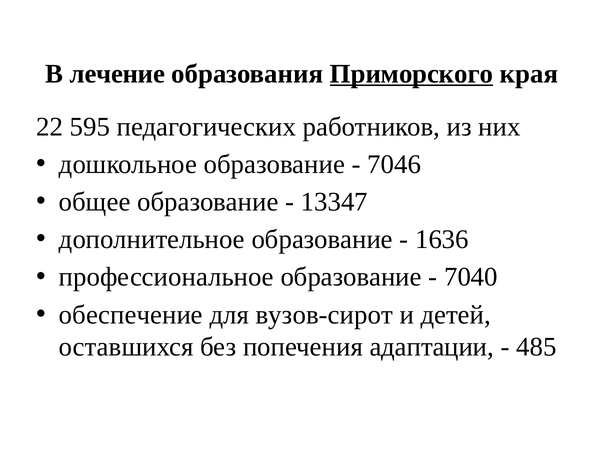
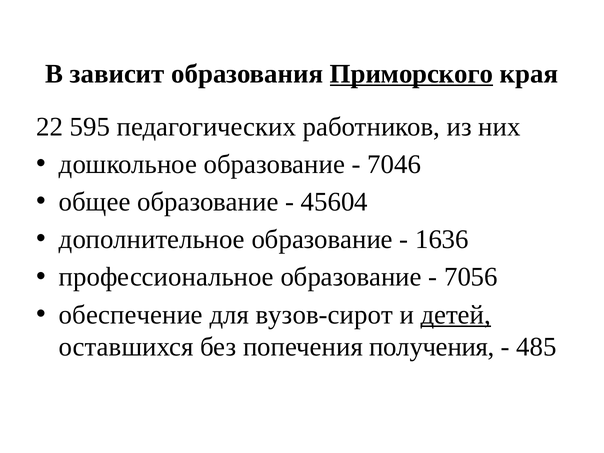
лечение: лечение -> зависит (117, 74)
13347: 13347 -> 45604 (334, 202)
7040: 7040 -> 7056 (471, 277)
детей underline: none -> present (456, 315)
адаптации: адаптации -> получения (432, 347)
